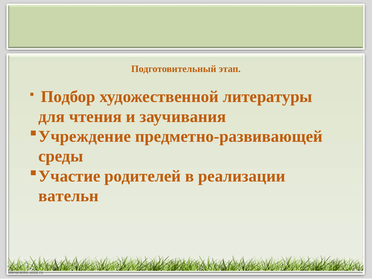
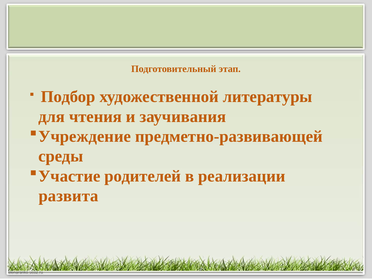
вательн: вательн -> развита (68, 196)
